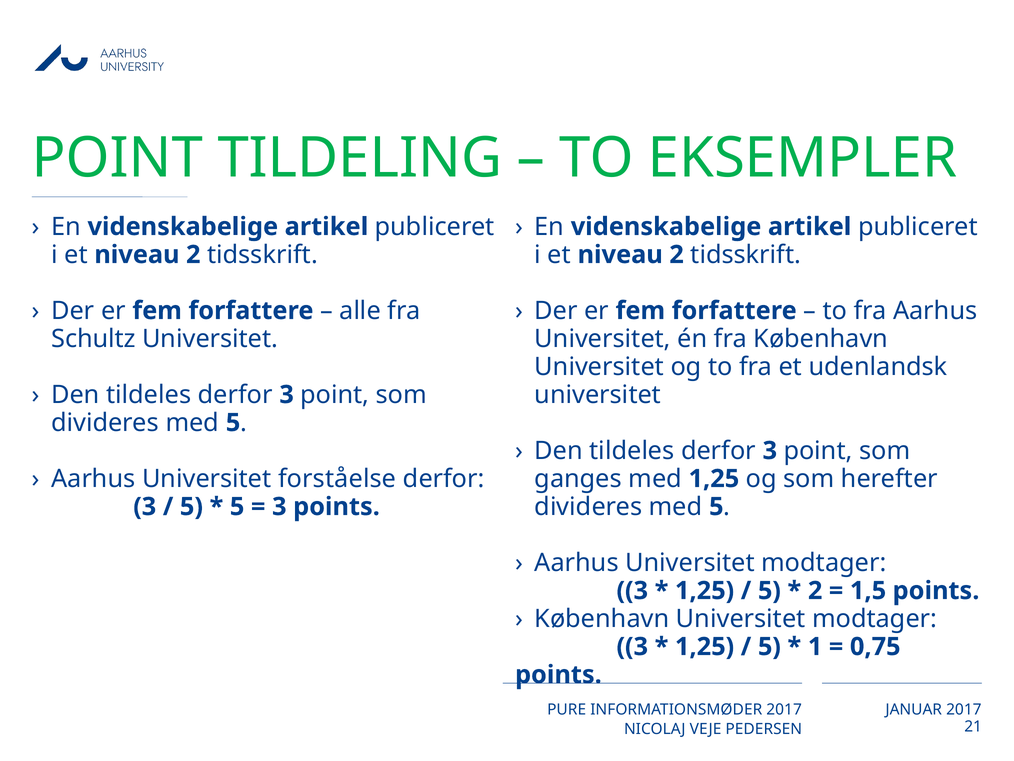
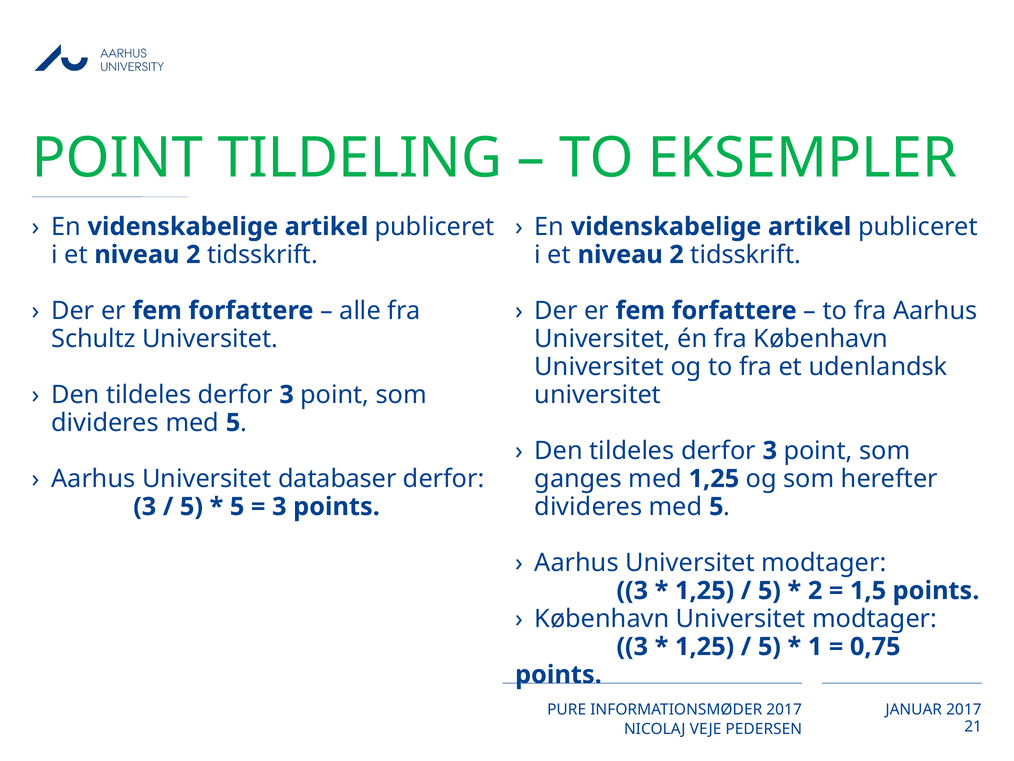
forståelse: forståelse -> databaser (337, 478)
